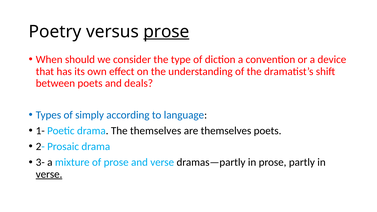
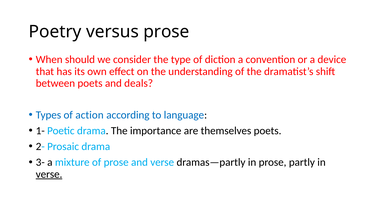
prose underline: present -> none (166, 32)
simply: simply -> action (89, 115)
The themselves: themselves -> importance (156, 131)
